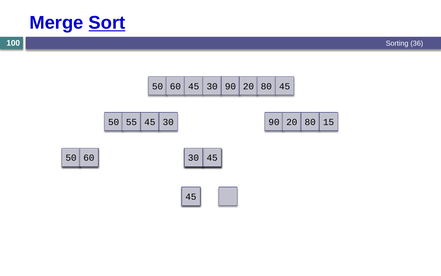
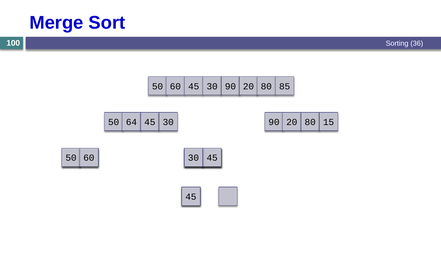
Sort underline: present -> none (107, 23)
80 45: 45 -> 85 (285, 86)
55: 55 -> 64 (131, 122)
